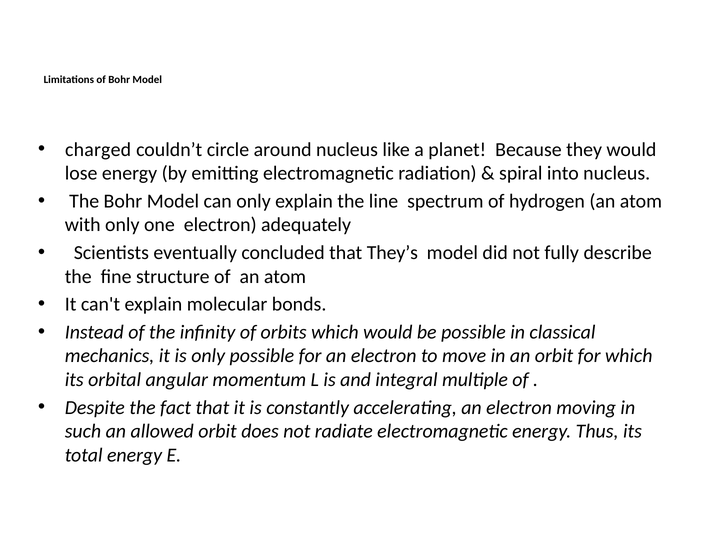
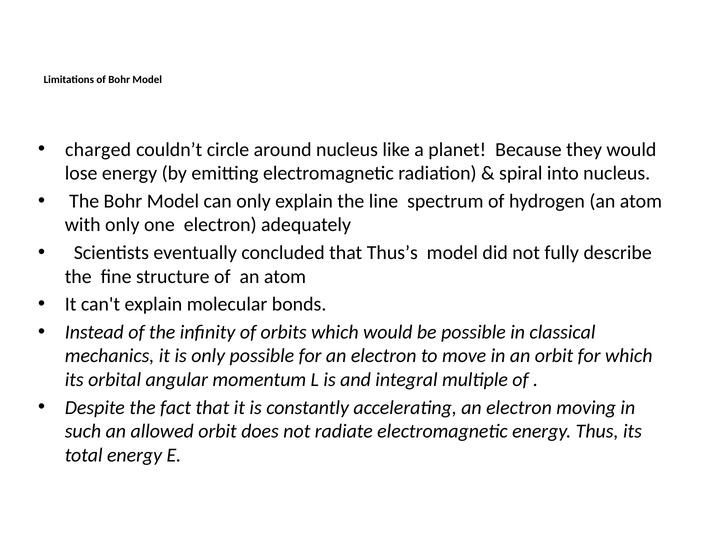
They’s: They’s -> Thus’s (392, 253)
